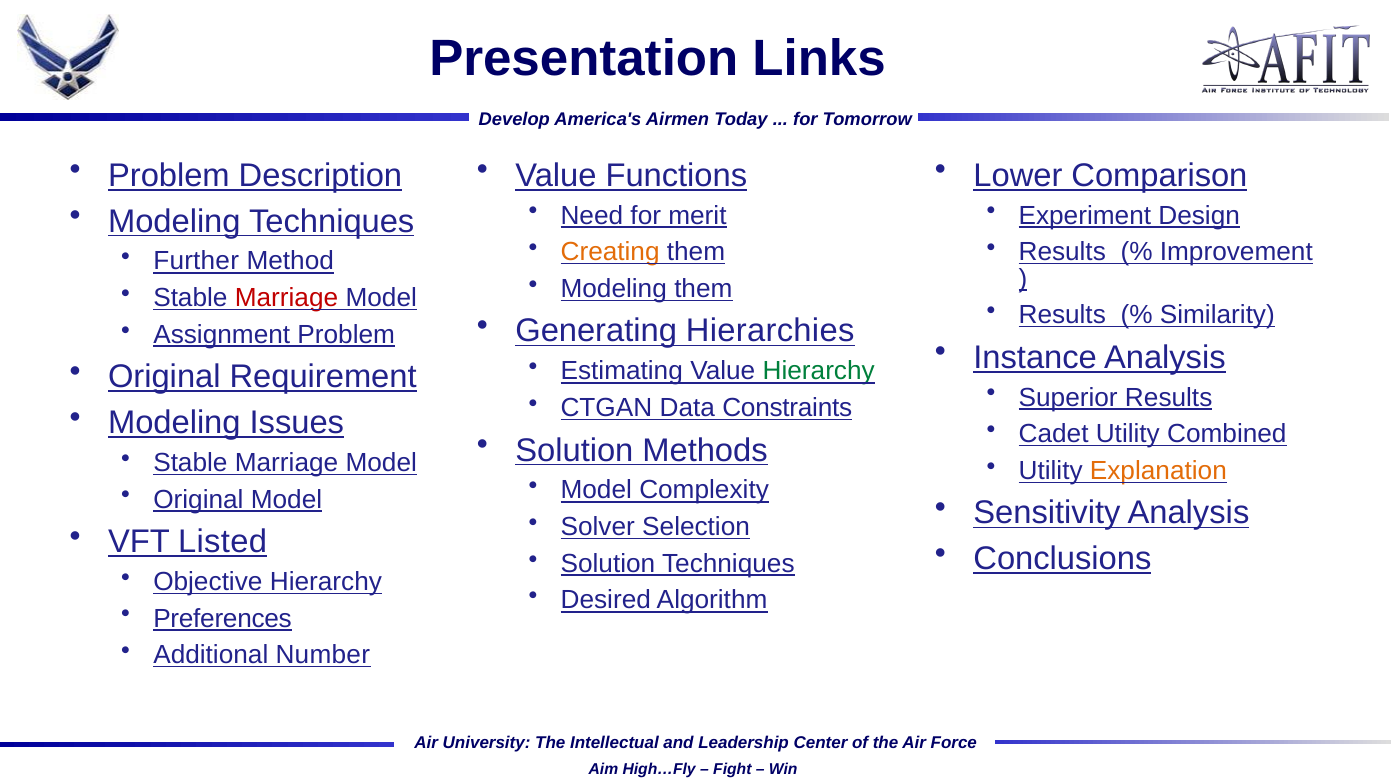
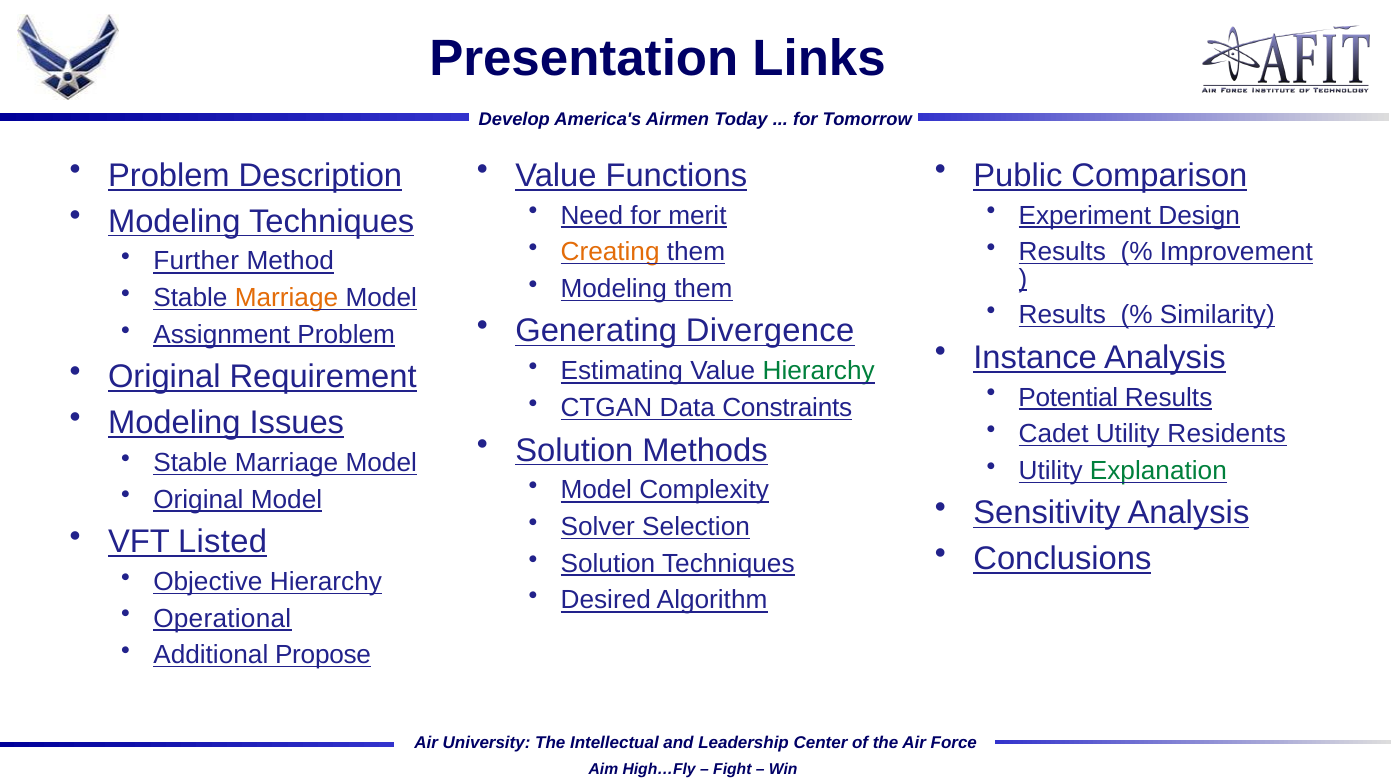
Lower: Lower -> Public (1018, 176)
Marriage colour: red -> orange (286, 298)
Hierarchies: Hierarchies -> Divergence (770, 331)
Superior: Superior -> Potential (1068, 398)
Combined: Combined -> Residents (1227, 434)
Explanation colour: orange -> green (1158, 471)
Preferences: Preferences -> Operational (222, 619)
Number: Number -> Propose (323, 656)
